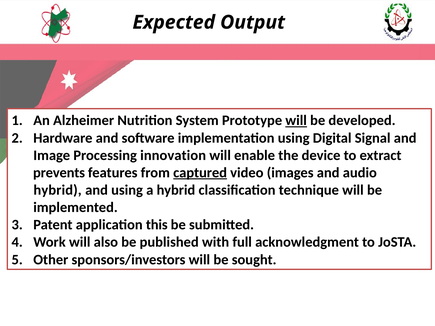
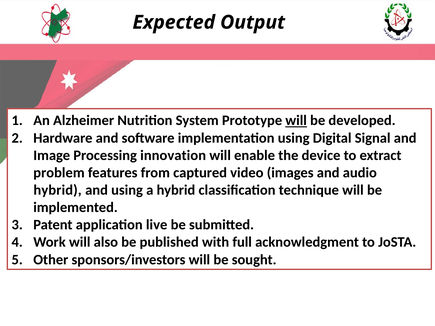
prevents: prevents -> problem (59, 173)
captured underline: present -> none (200, 173)
this: this -> live (157, 225)
